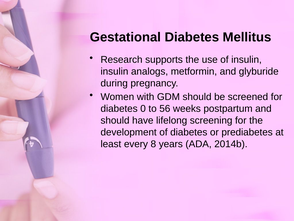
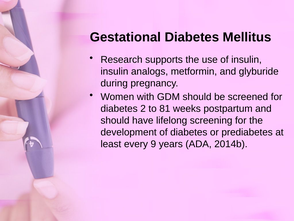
0: 0 -> 2 (143, 108)
56: 56 -> 81 (165, 108)
8: 8 -> 9 (153, 144)
